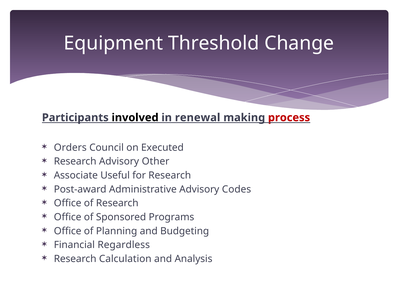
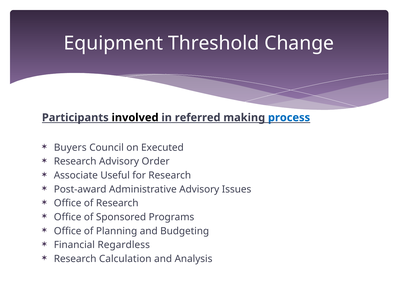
renewal: renewal -> referred (198, 118)
process colour: red -> blue (289, 118)
Orders: Orders -> Buyers (70, 148)
Other: Other -> Order (156, 162)
Codes: Codes -> Issues (237, 190)
